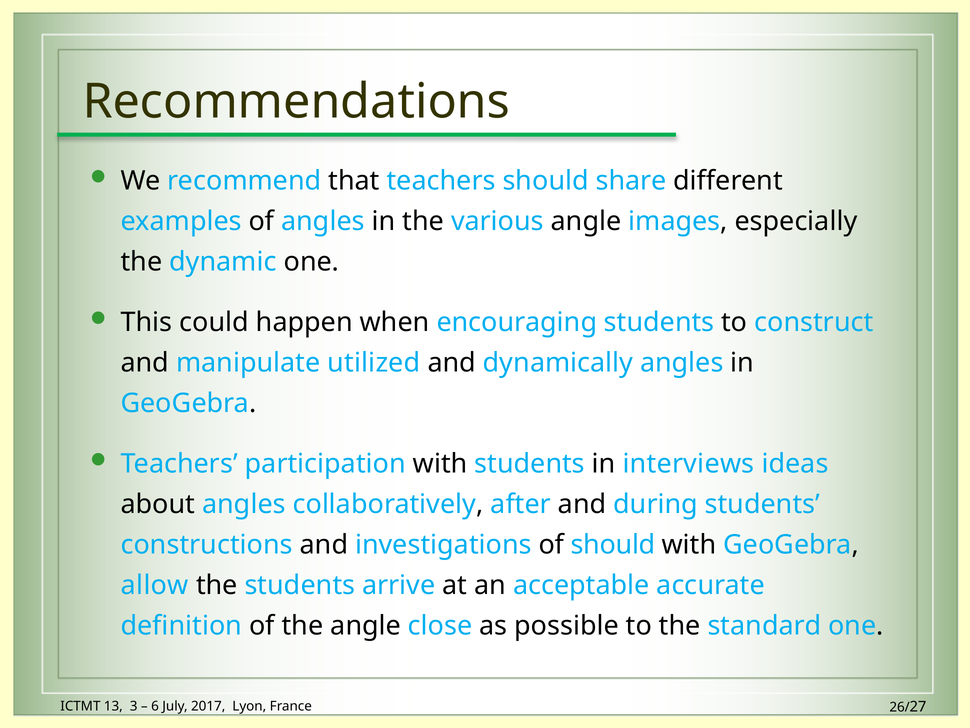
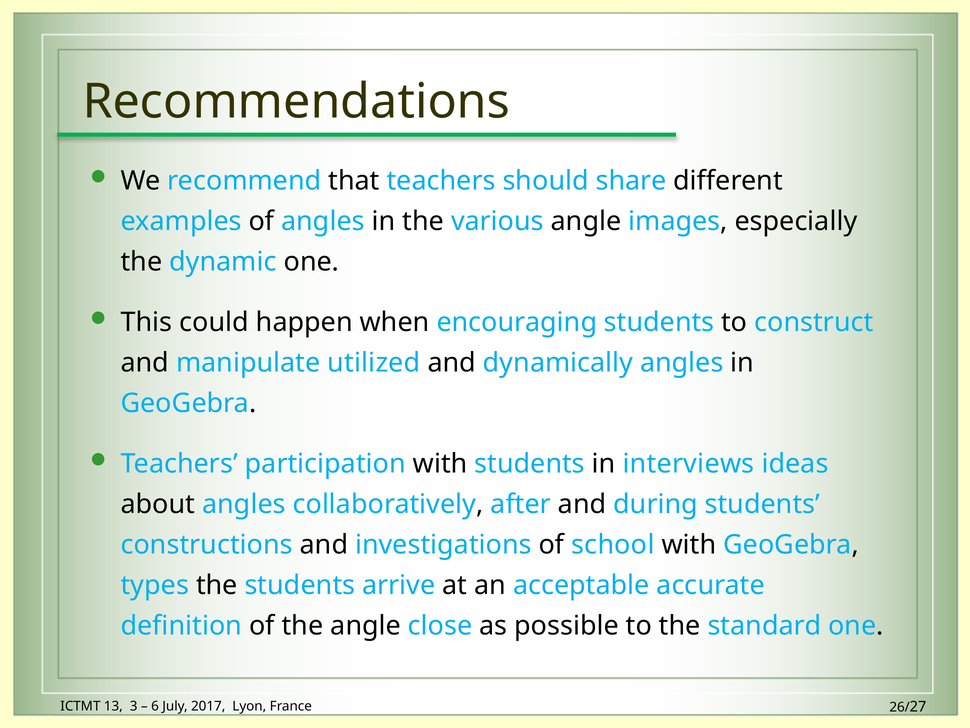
of should: should -> school (613, 545)
allow: allow -> types (155, 585)
